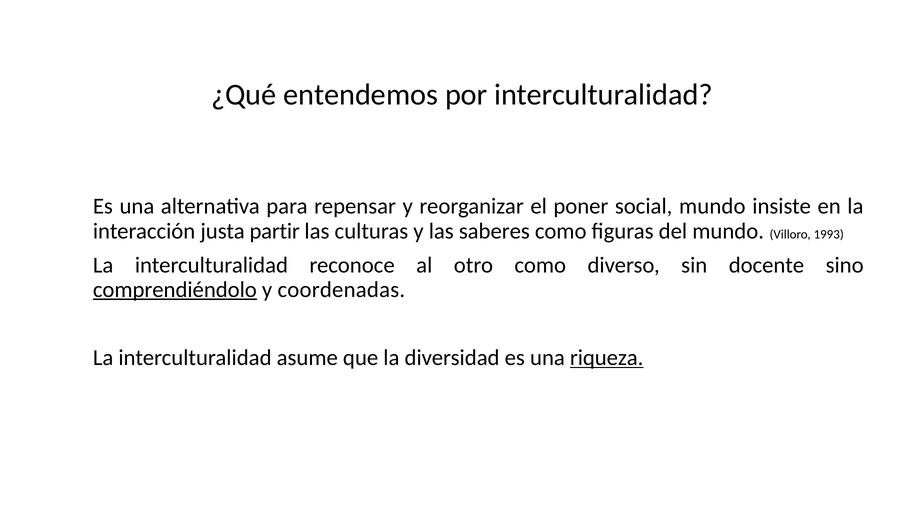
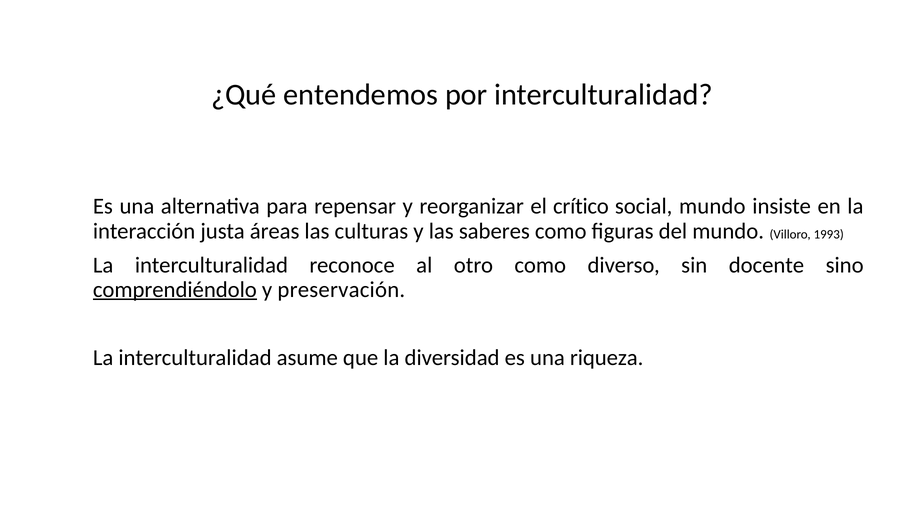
poner: poner -> crítico (581, 206)
partir: partir -> áreas (275, 231)
coordenadas: coordenadas -> preservación (341, 290)
riqueza underline: present -> none (607, 358)
